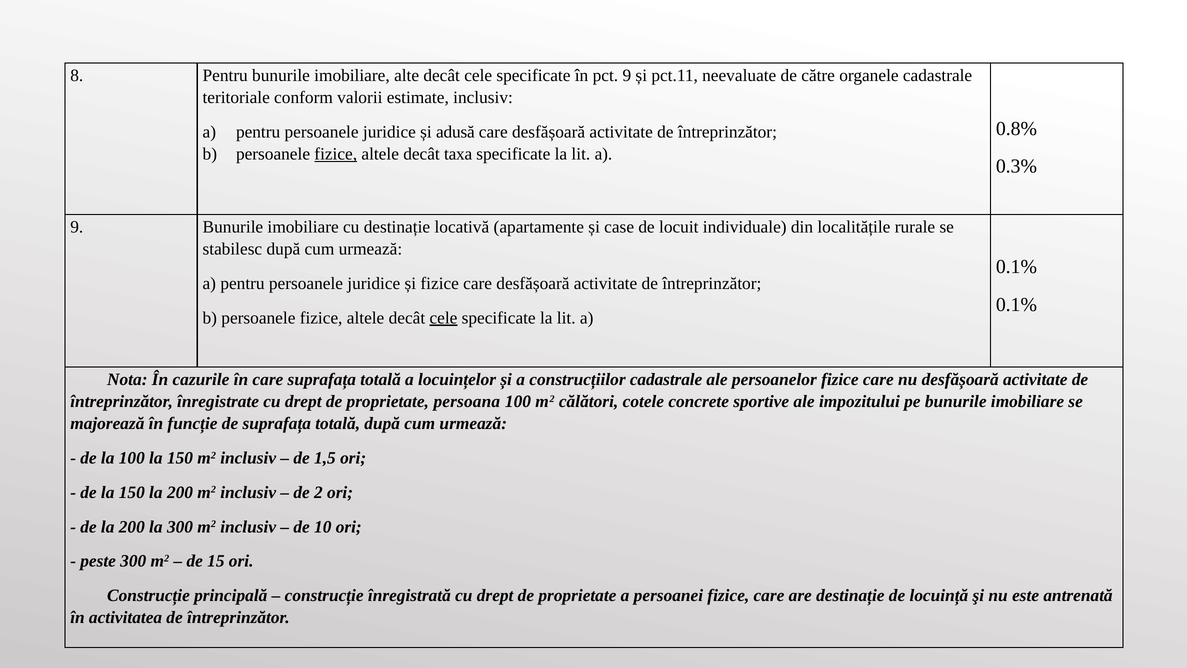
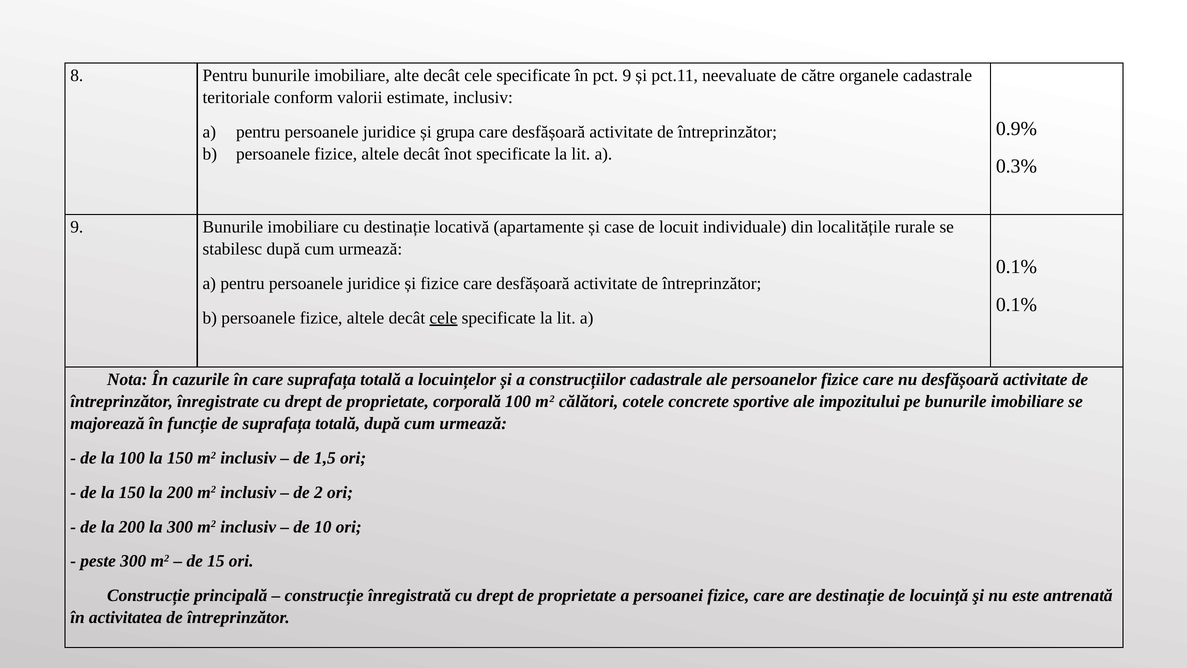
0.8%: 0.8% -> 0.9% (1016, 129)
adusă: adusă -> grupa (455, 132)
fizice underline: present -> none (336, 154)
taxa: taxa -> înot (458, 154)
persoana: persoana -> corporală (467, 402)
